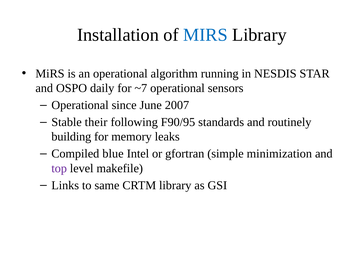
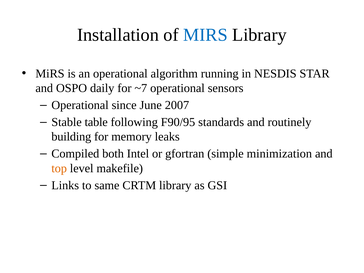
their: their -> table (96, 122)
blue: blue -> both (113, 154)
top colour: purple -> orange (59, 168)
